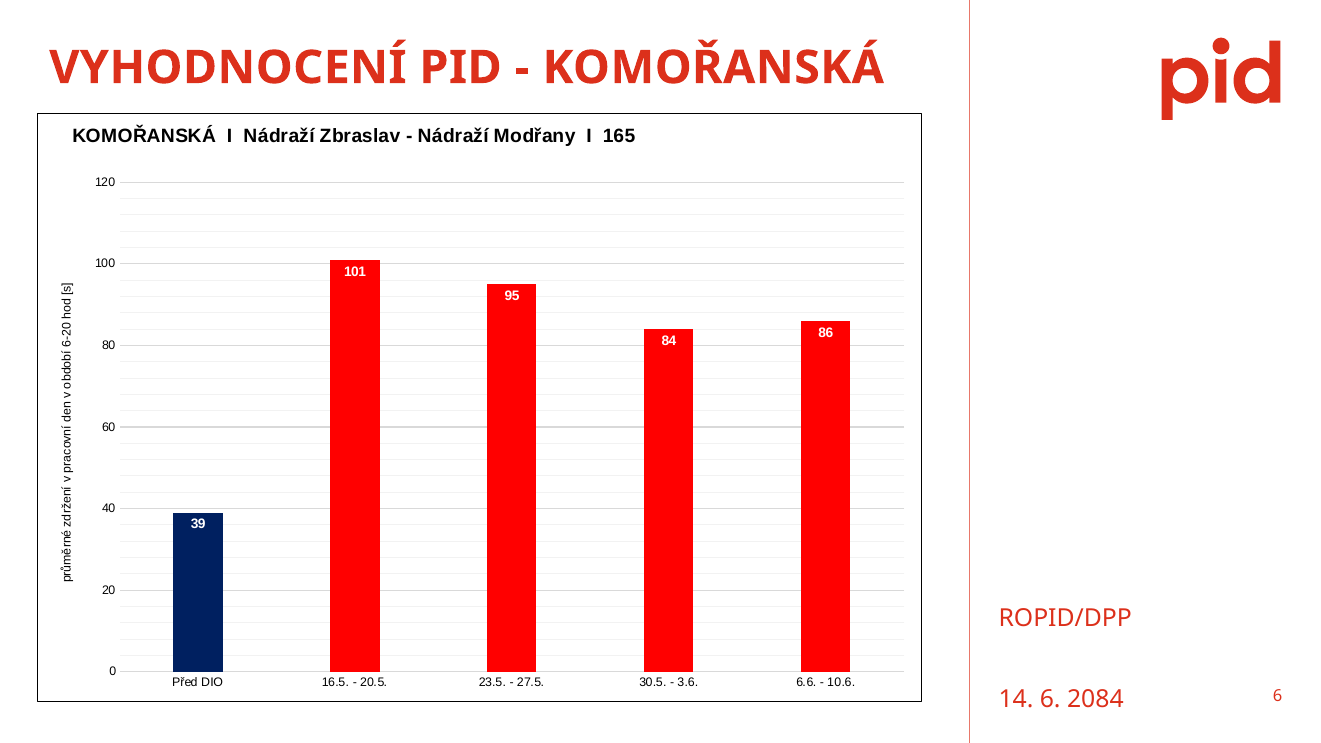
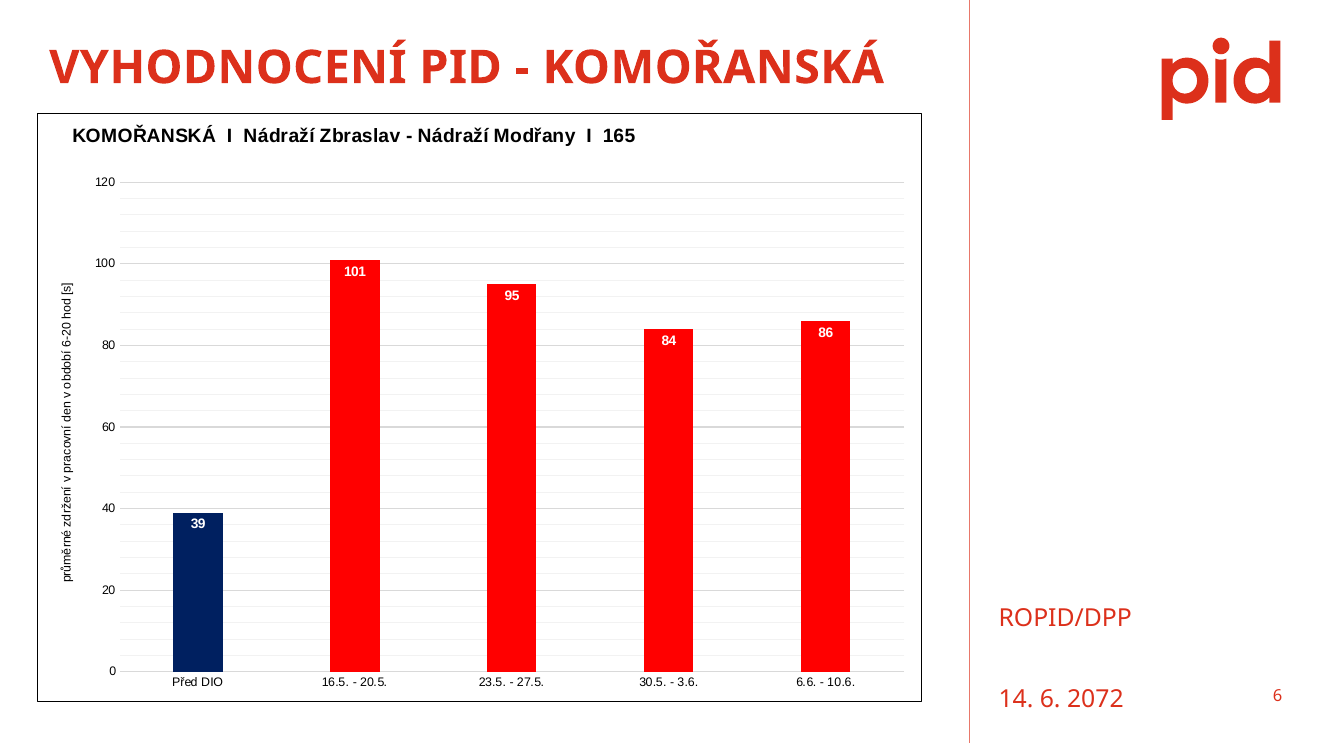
2084: 2084 -> 2072 (1095, 700)
